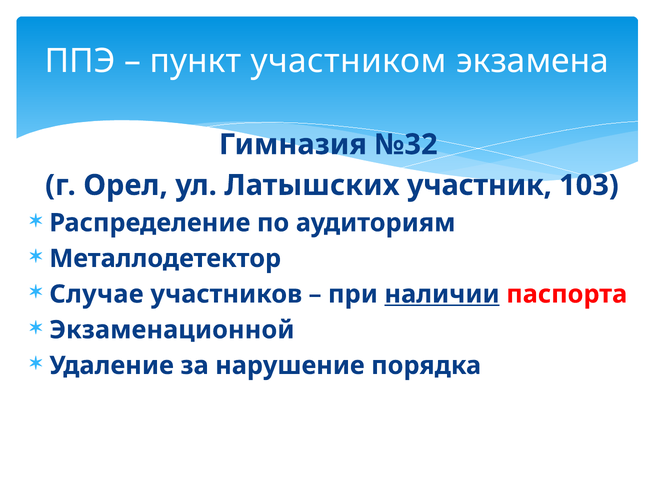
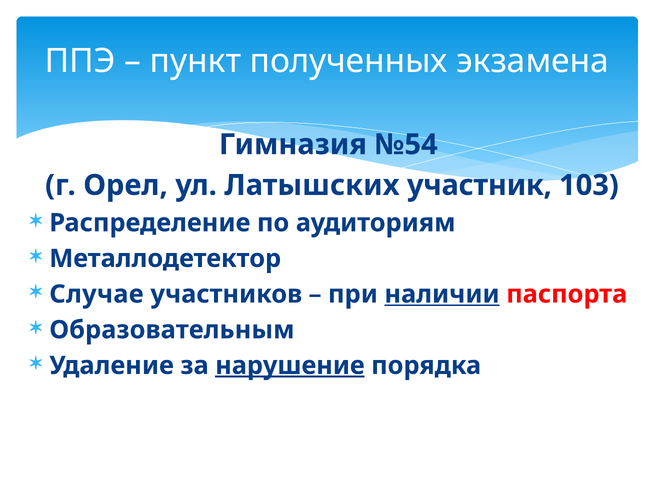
участником: участником -> полученных (349, 61)
№32: №32 -> №54 (406, 144)
Экзаменационной: Экзаменационной -> Образовательным (172, 330)
нарушение underline: none -> present (290, 365)
